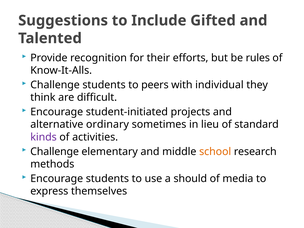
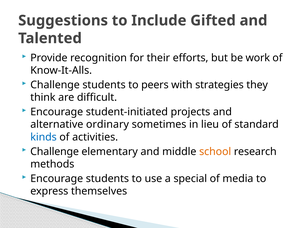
rules: rules -> work (258, 58)
individual: individual -> strategies (219, 85)
kinds colour: purple -> blue (44, 137)
should: should -> special (190, 179)
